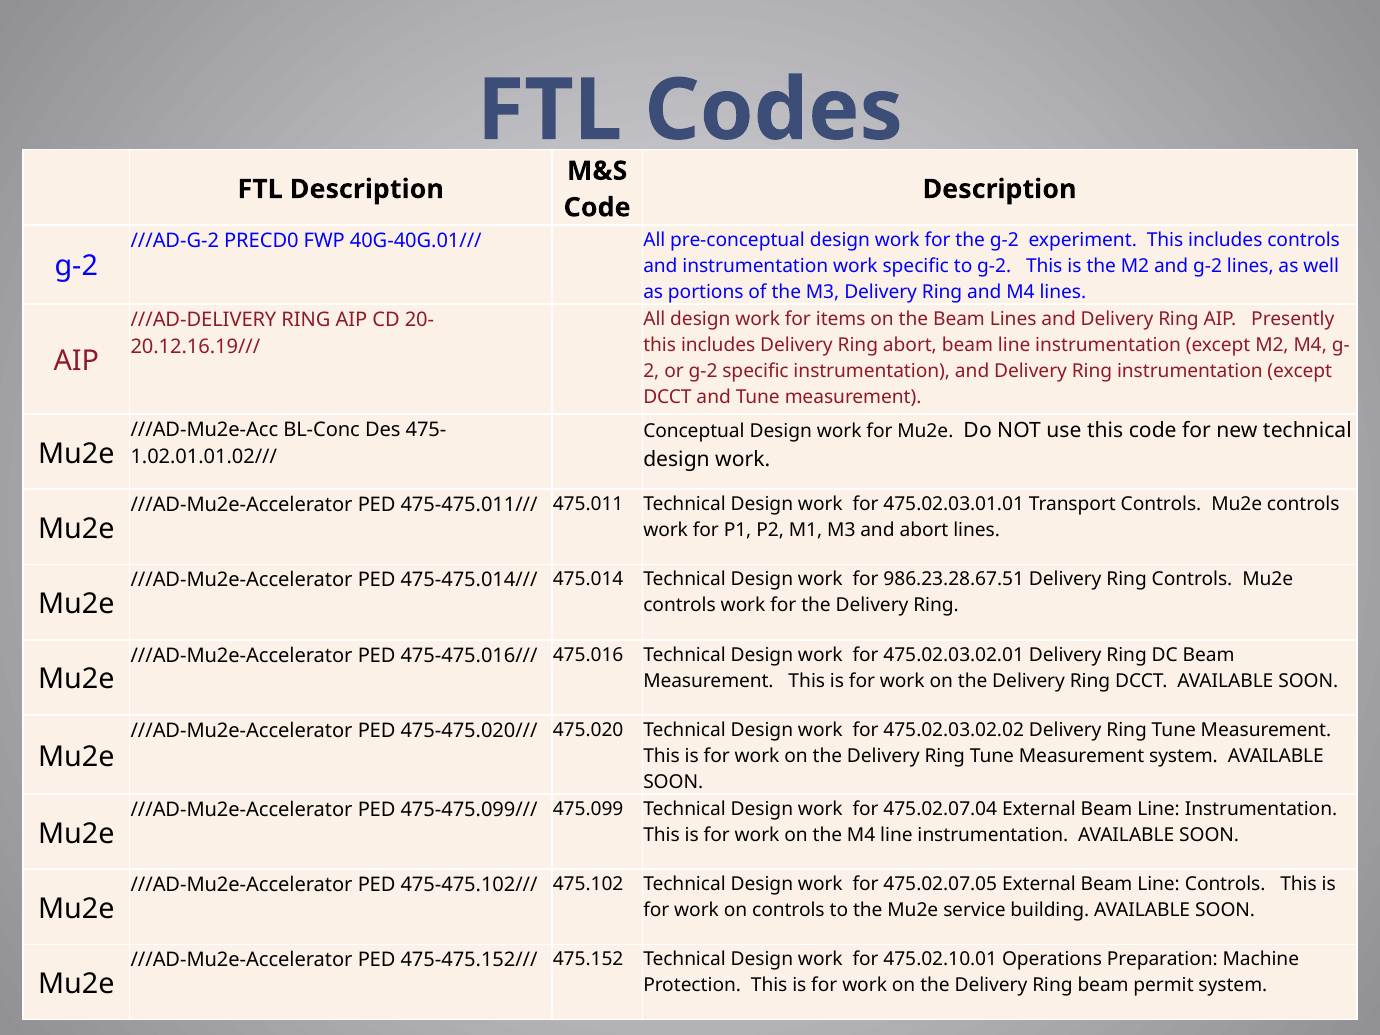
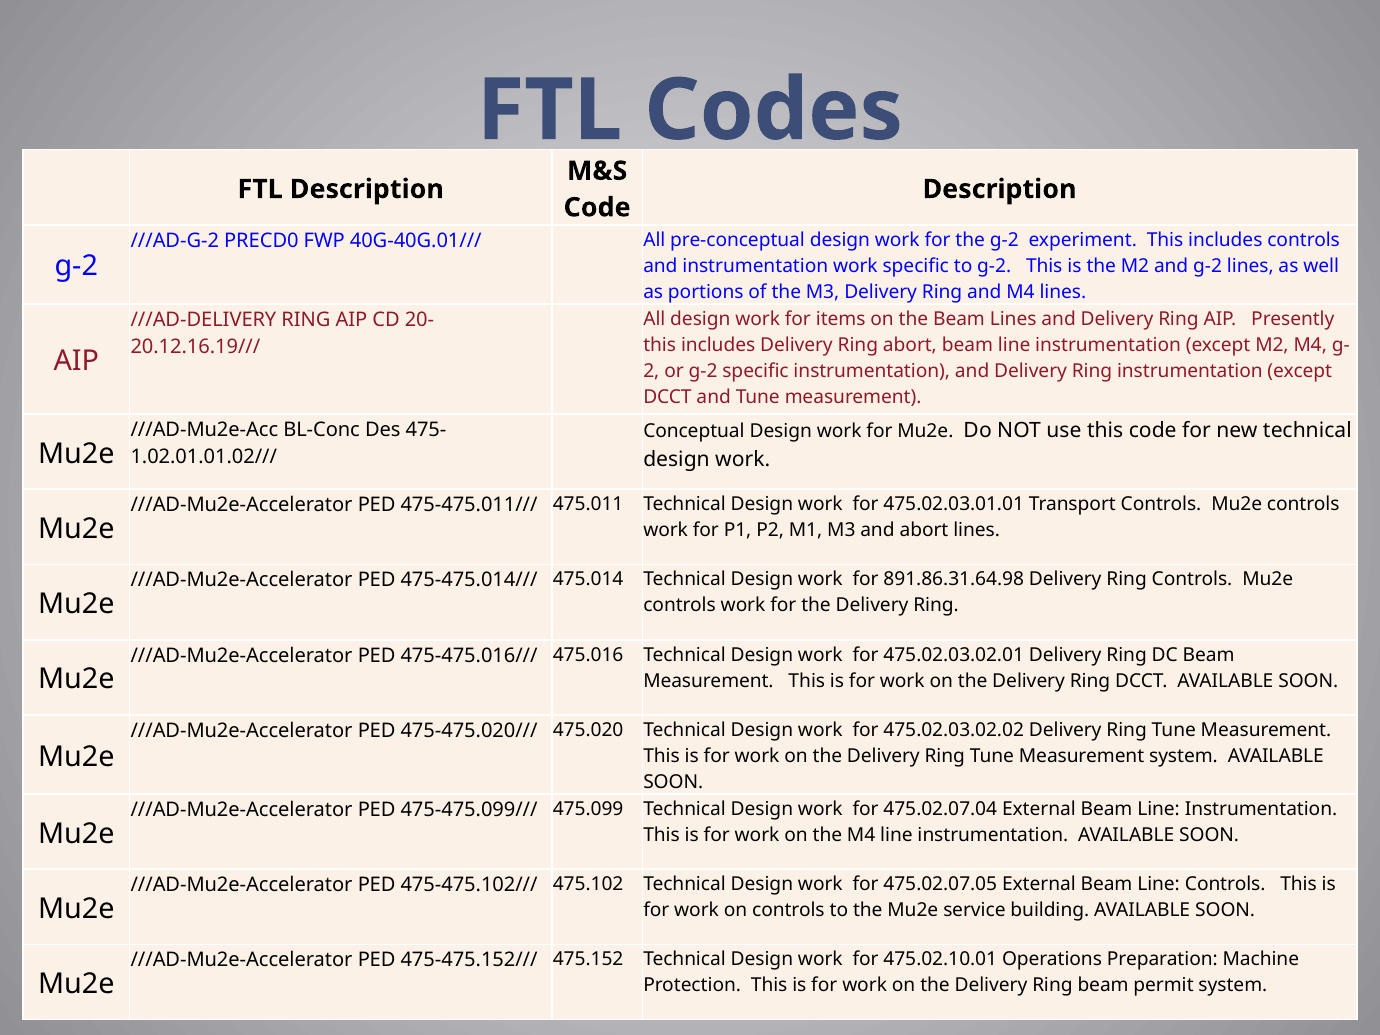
986.23.28.67.51: 986.23.28.67.51 -> 891.86.31.64.98 (954, 580)
